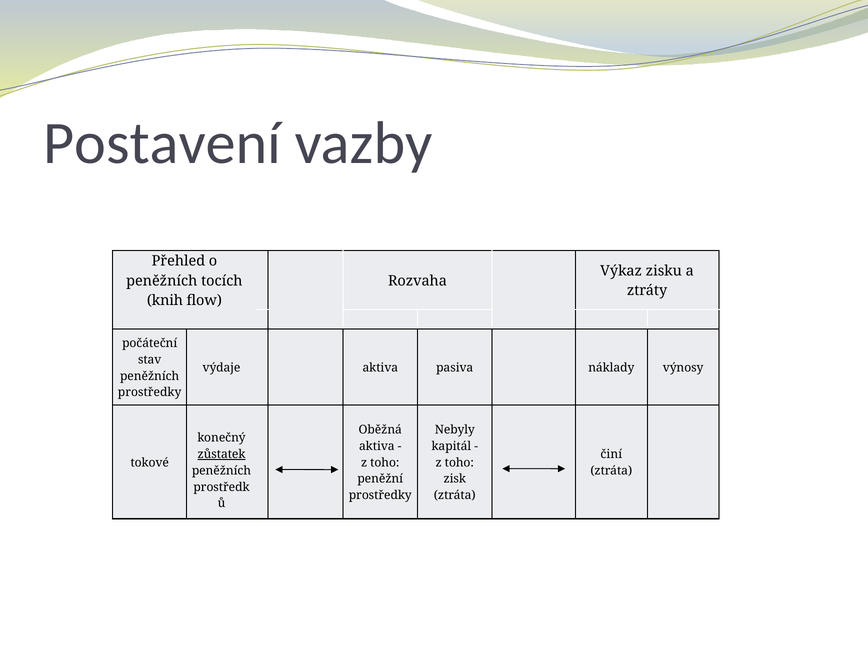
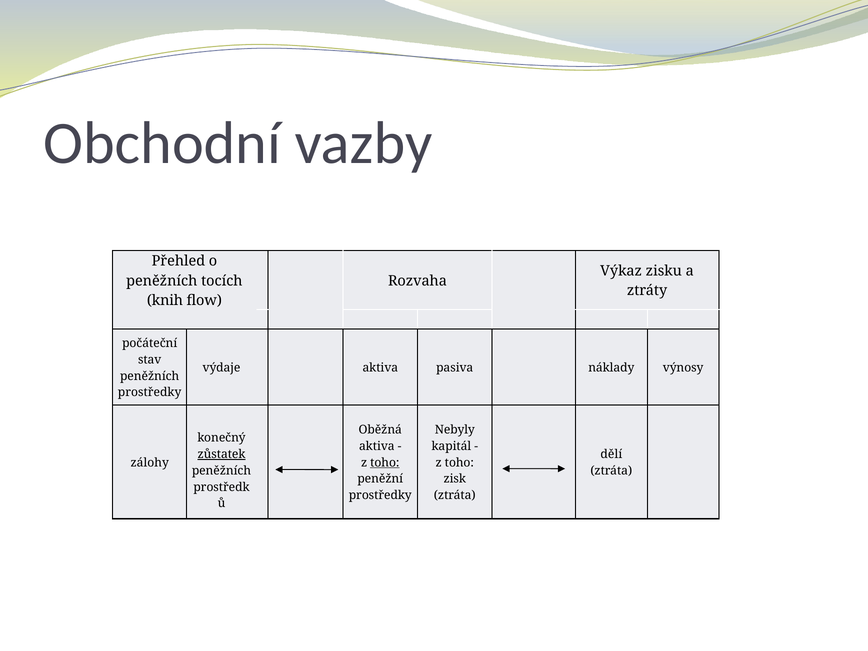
Postavení: Postavení -> Obchodní (162, 143)
činí: činí -> dělí (611, 454)
tokové: tokové -> zálohy (150, 463)
toho underline: none -> present (385, 463)
